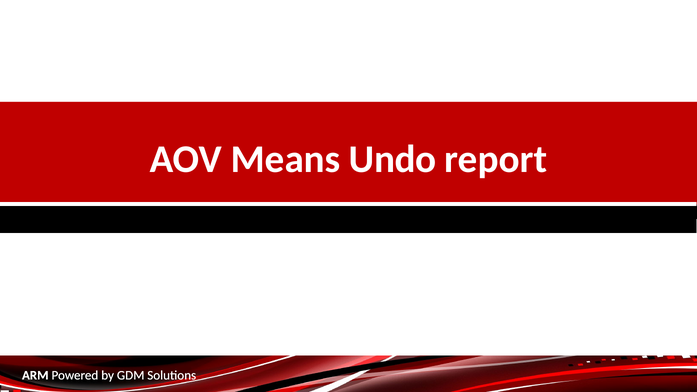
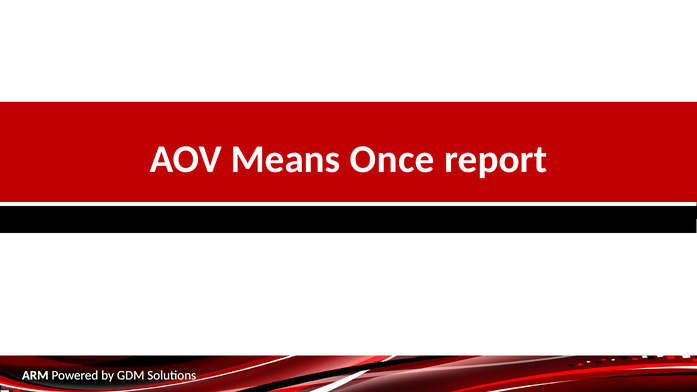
Undo: Undo -> Once (392, 159)
